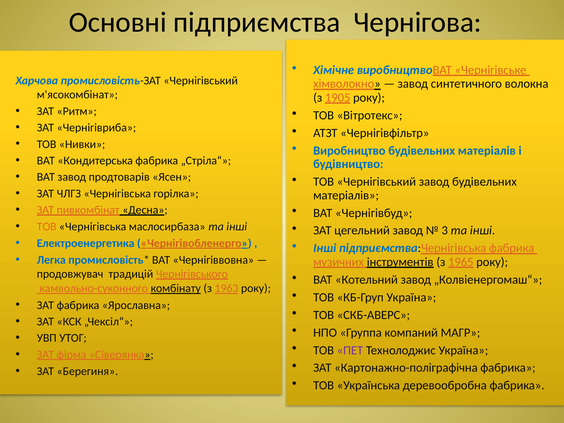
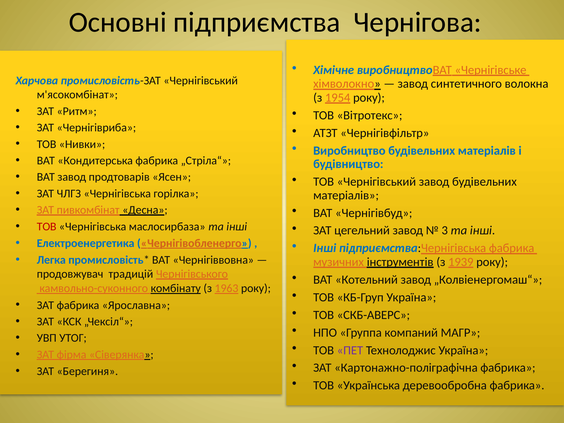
1905: 1905 -> 1954 (338, 98)
ТОВ colour: orange -> red (47, 227)
1965: 1965 -> 1939 (461, 262)
